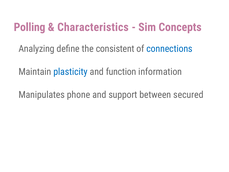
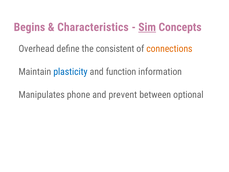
Polling: Polling -> Begins (29, 27)
Sim underline: none -> present (147, 27)
Analyzing: Analyzing -> Overhead (36, 49)
connections colour: blue -> orange (169, 49)
support: support -> prevent (123, 95)
secured: secured -> optional (188, 95)
